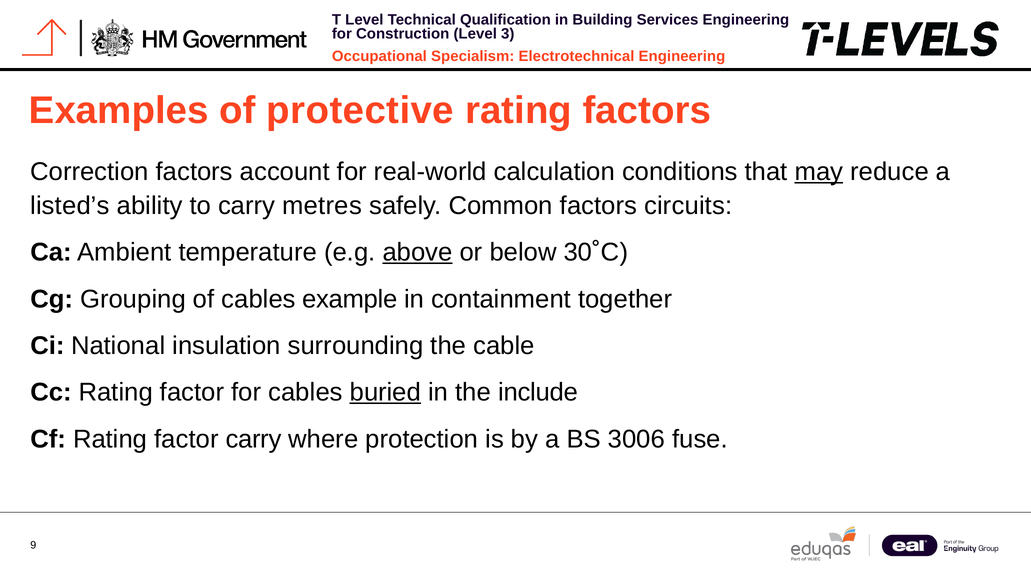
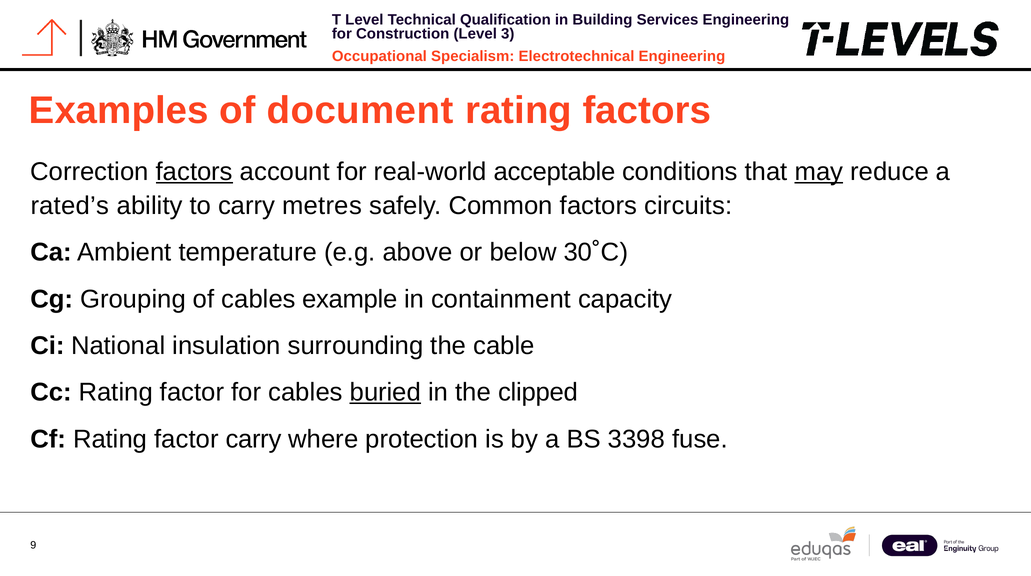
protective: protective -> document (360, 111)
factors underline: none -> present (194, 172)
calculation: calculation -> acceptable (554, 172)
listed’s: listed’s -> rated’s (70, 206)
above underline: present -> none (418, 252)
together: together -> capacity (625, 299)
include: include -> clipped (538, 393)
3006: 3006 -> 3398 (636, 439)
